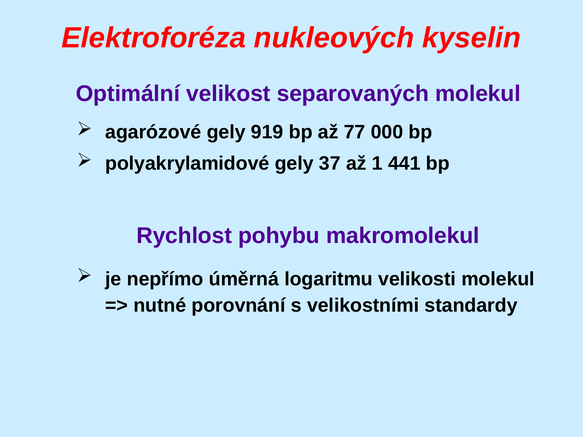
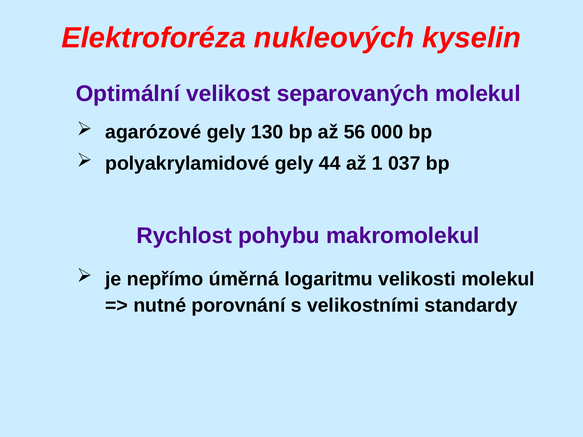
919: 919 -> 130 (267, 132)
77: 77 -> 56 (355, 132)
37: 37 -> 44 (330, 164)
441: 441 -> 037 (404, 164)
